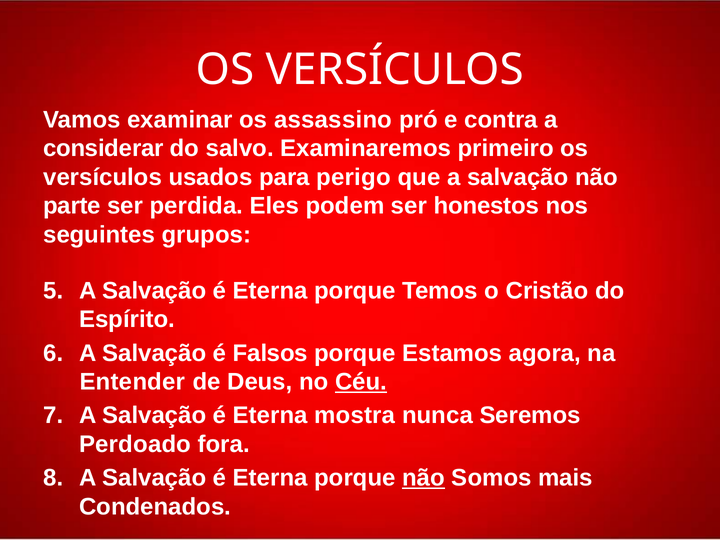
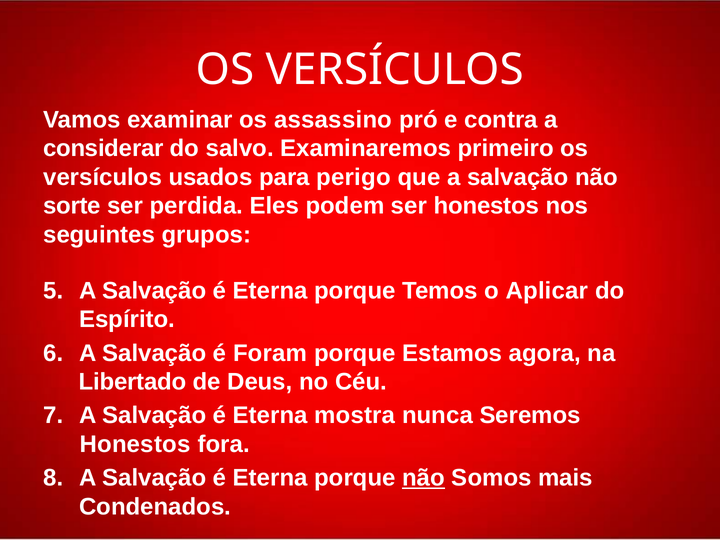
parte: parte -> sorte (72, 206)
Cristão: Cristão -> Aplicar (547, 291)
Falsos: Falsos -> Foram (270, 353)
Entender: Entender -> Libertado (133, 382)
Céu underline: present -> none (361, 382)
Perdoado: Perdoado -> Honestos (135, 444)
